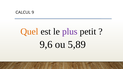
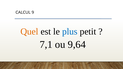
plus colour: purple -> blue (70, 32)
9,6: 9,6 -> 7,1 (46, 45)
5,89: 5,89 -> 9,64 (77, 45)
